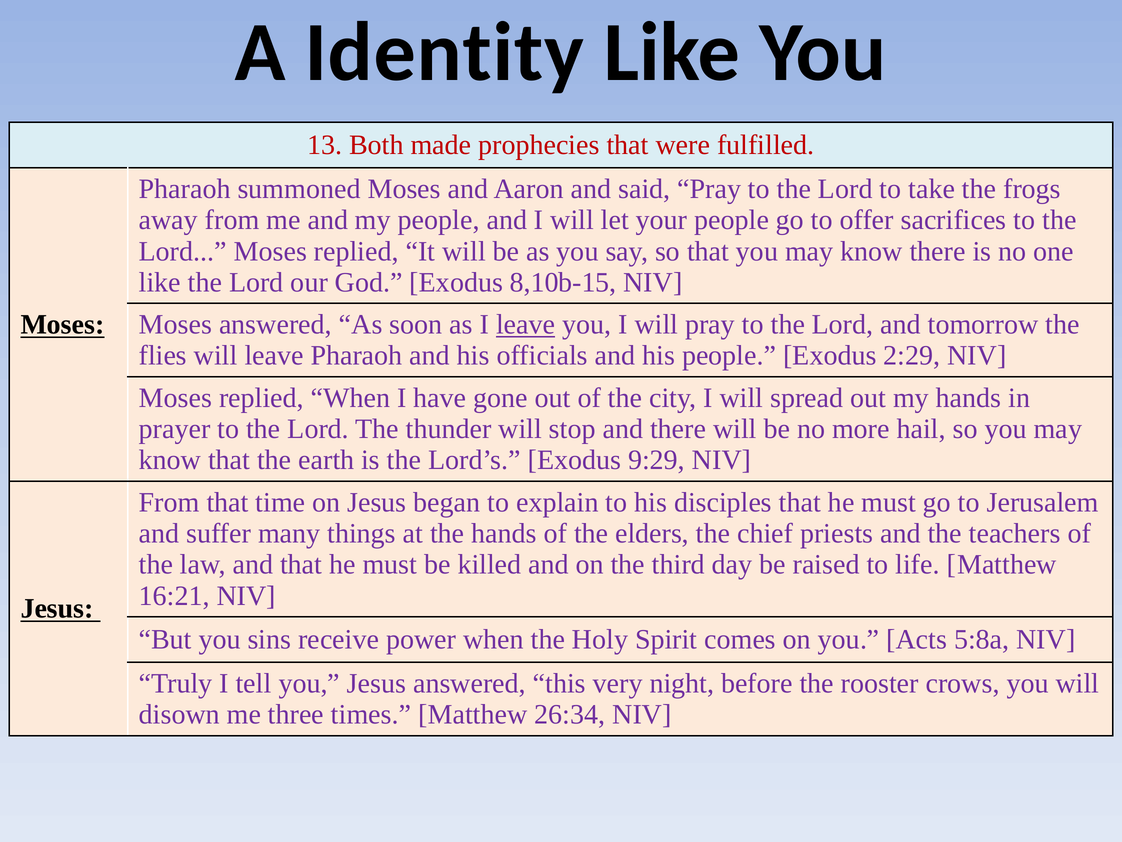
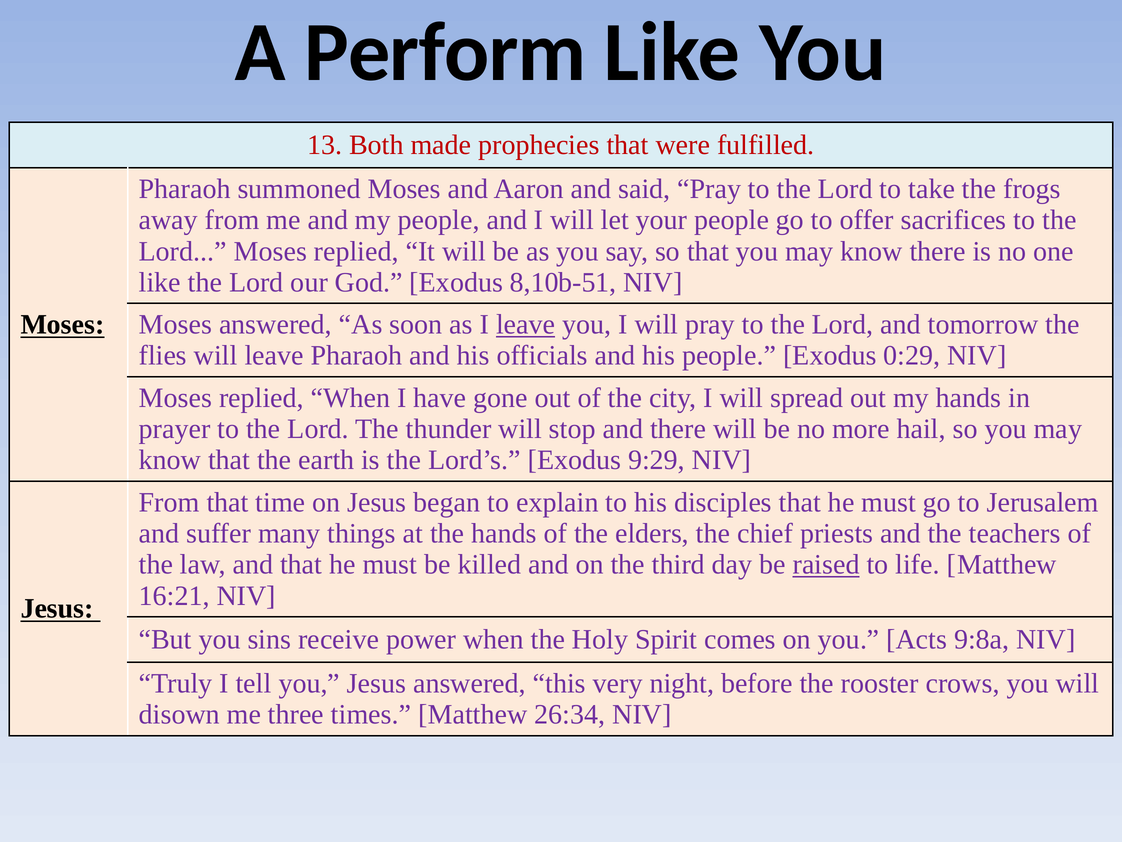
Identity: Identity -> Perform (445, 53)
8,10b-15: 8,10b-15 -> 8,10b-51 (563, 282)
2:29: 2:29 -> 0:29 (912, 356)
raised underline: none -> present (826, 564)
5:8a: 5:8a -> 9:8a (982, 639)
